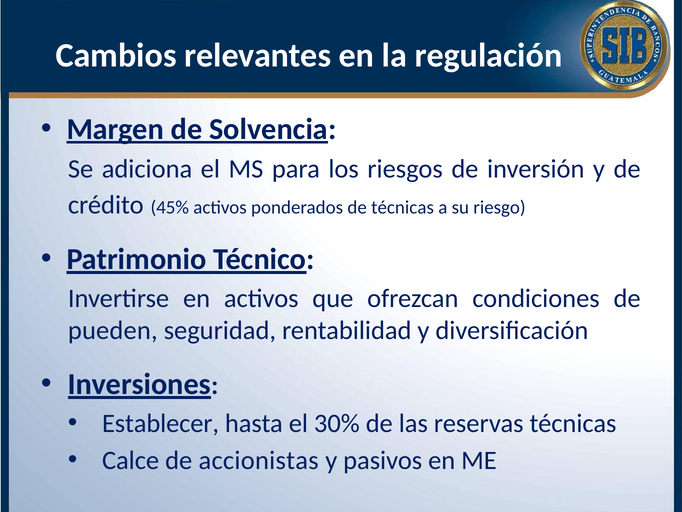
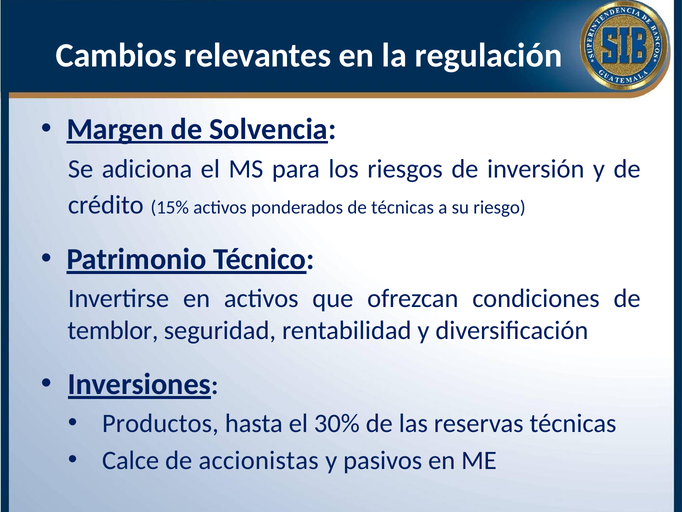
45%: 45% -> 15% (170, 207)
pueden: pueden -> temblor (113, 330)
Establecer: Establecer -> Productos (160, 423)
